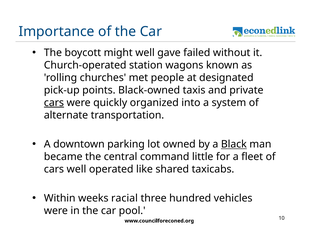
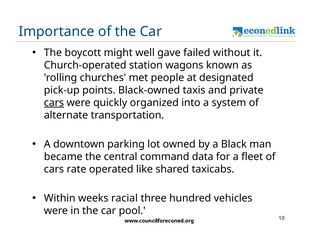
Black underline: present -> none (234, 144)
little: little -> data (203, 156)
cars well: well -> rate (76, 169)
